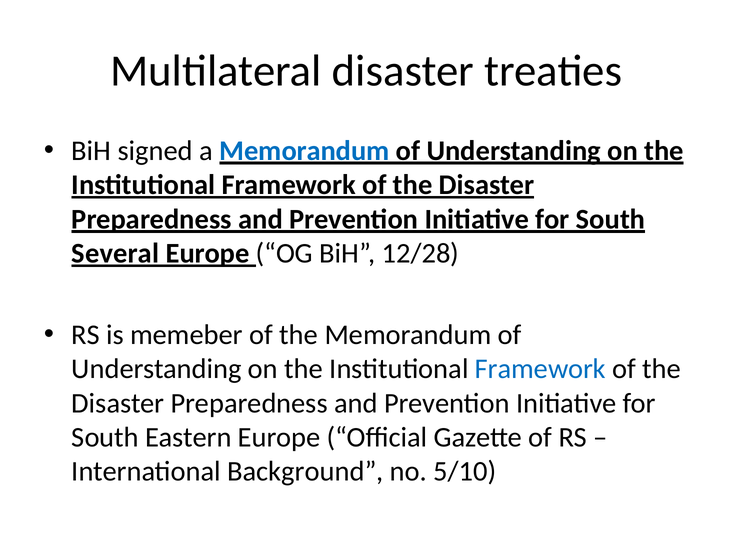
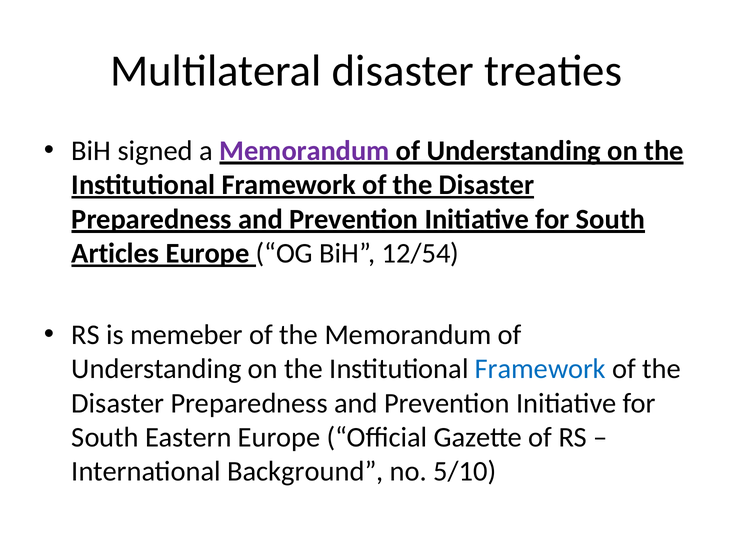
Memorandum colour: blue -> purple (304, 151)
Several: Several -> Articles (115, 254)
12/28: 12/28 -> 12/54 (420, 254)
